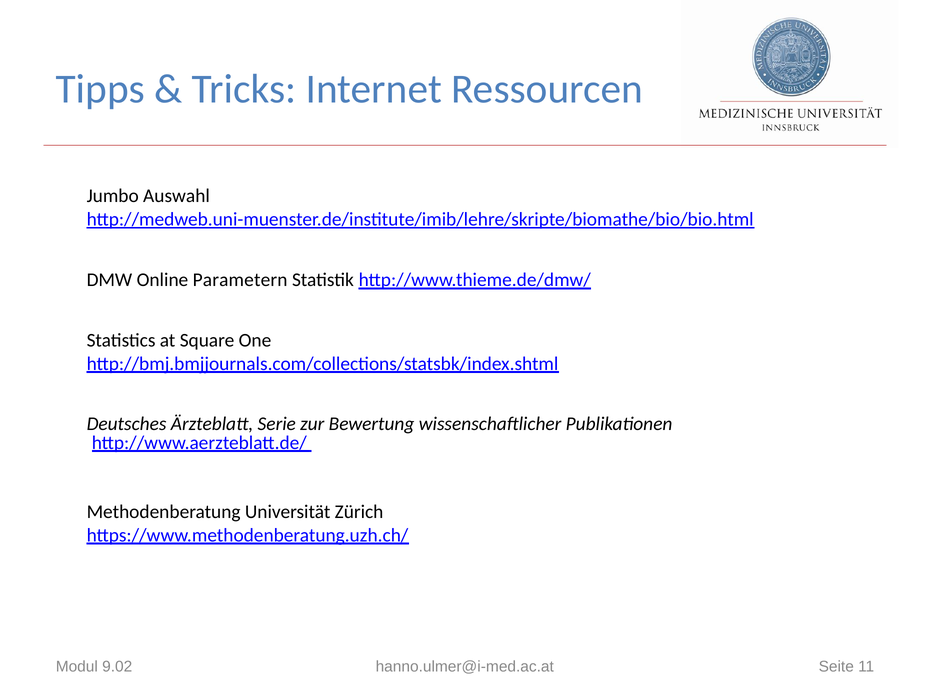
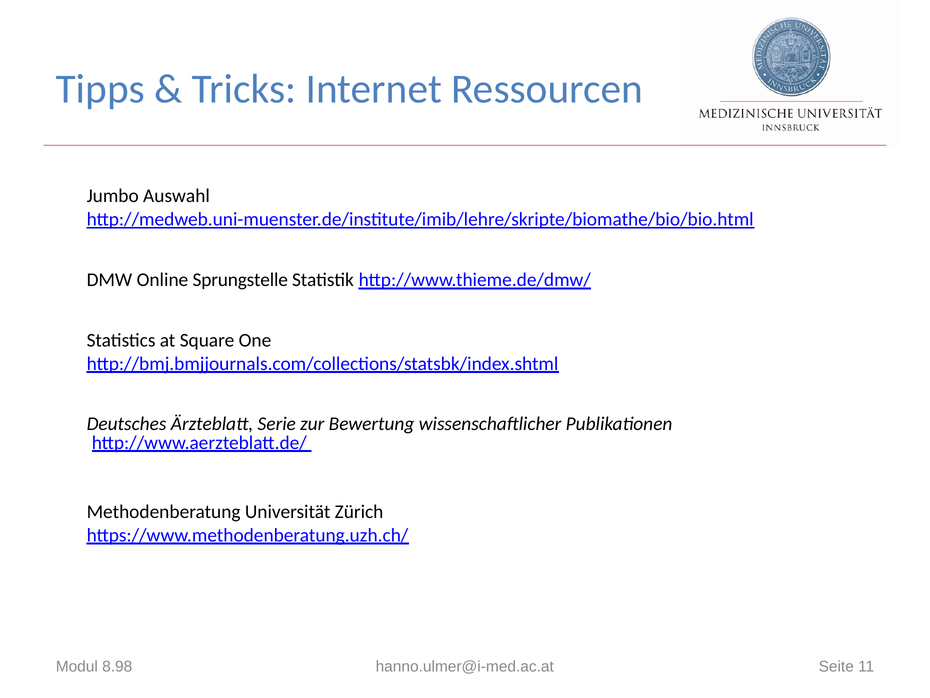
Parametern: Parametern -> Sprungstelle (240, 280)
9.02: 9.02 -> 8.98 (117, 666)
